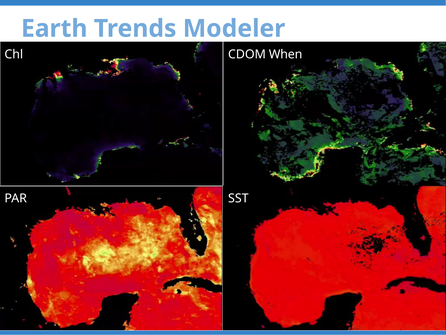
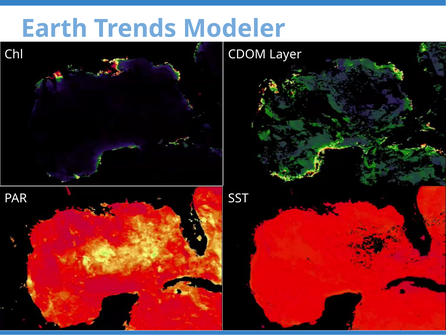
When: When -> Layer (285, 54)
